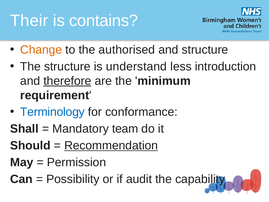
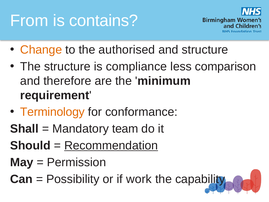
Their: Their -> From (29, 21)
understand: understand -> compliance (136, 66)
introduction: introduction -> comparison (226, 66)
therefore underline: present -> none (67, 81)
Terminology colour: blue -> orange (52, 112)
audit: audit -> work (139, 179)
